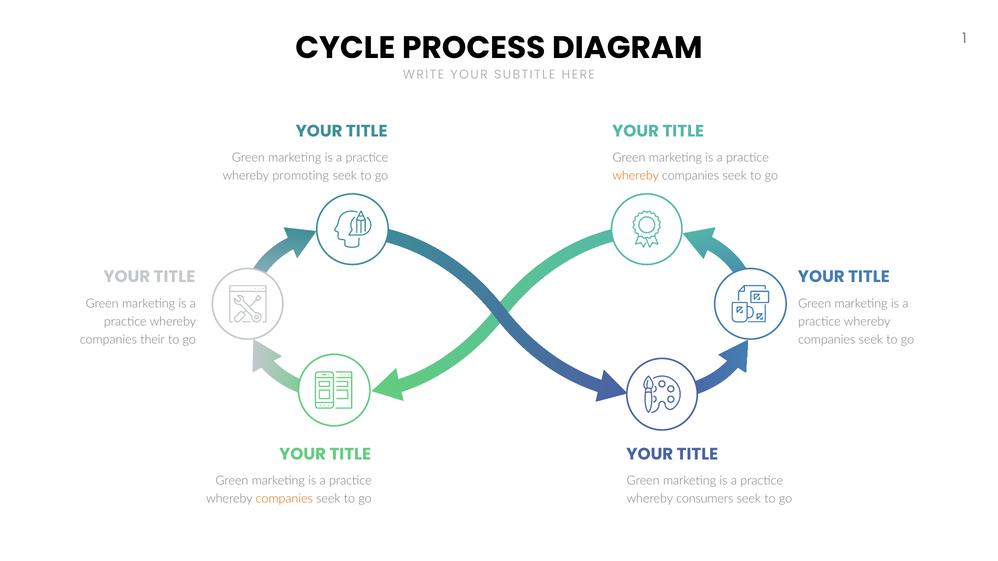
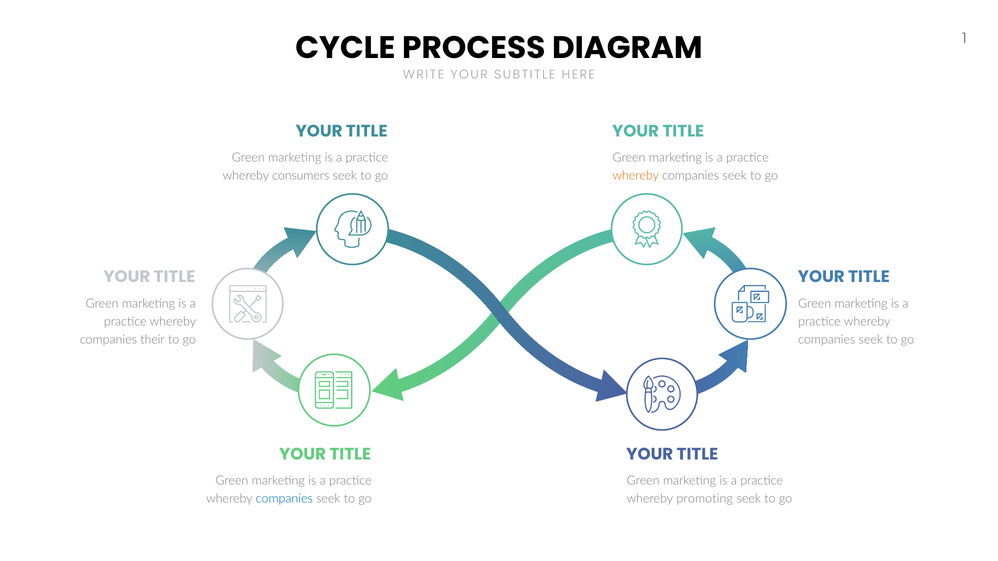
promoting: promoting -> consumers (301, 176)
companies colour: orange -> blue (284, 499)
consumers: consumers -> promoting (705, 499)
